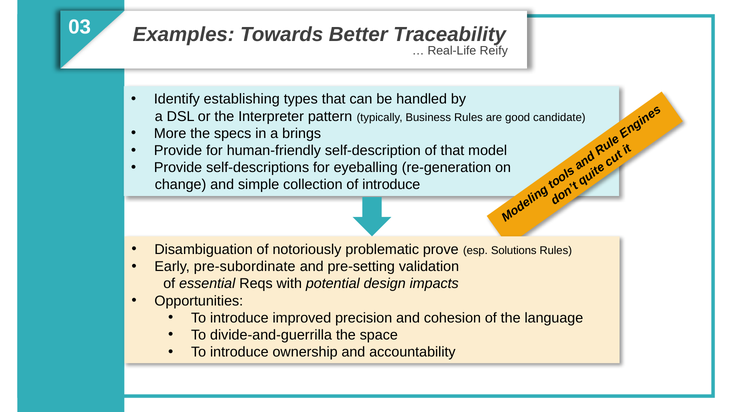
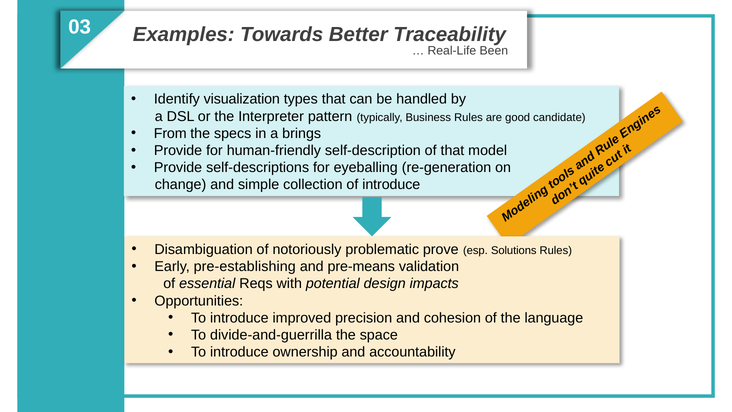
Reify: Reify -> Been (494, 51)
establishing: establishing -> visualization (242, 99)
More: More -> From (170, 133)
pre-subordinate: pre-subordinate -> pre-establishing (245, 266)
pre-setting: pre-setting -> pre-means (361, 266)
